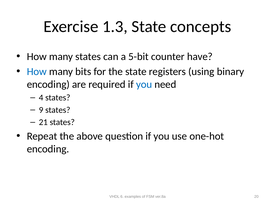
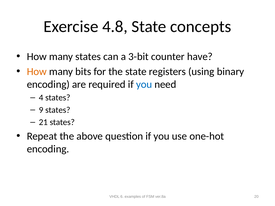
1.3: 1.3 -> 4.8 (115, 27)
5-bit: 5-bit -> 3-bit (139, 57)
How colour: blue -> orange (37, 72)
